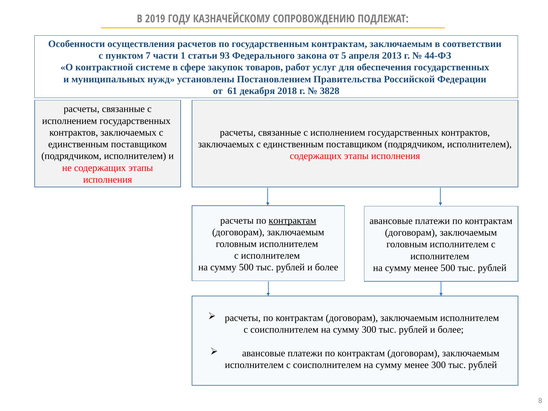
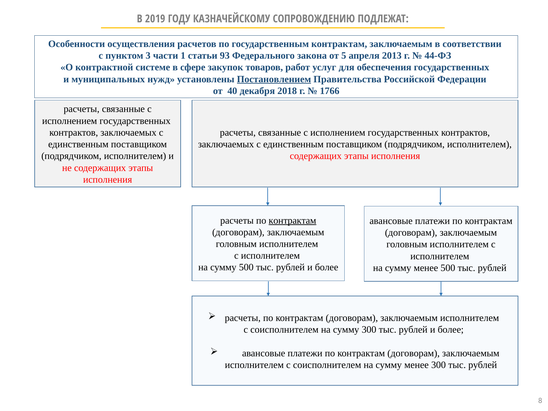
7: 7 -> 3 (148, 56)
Постановлением underline: none -> present (274, 79)
61: 61 -> 40 (232, 91)
3828: 3828 -> 1766 (330, 91)
